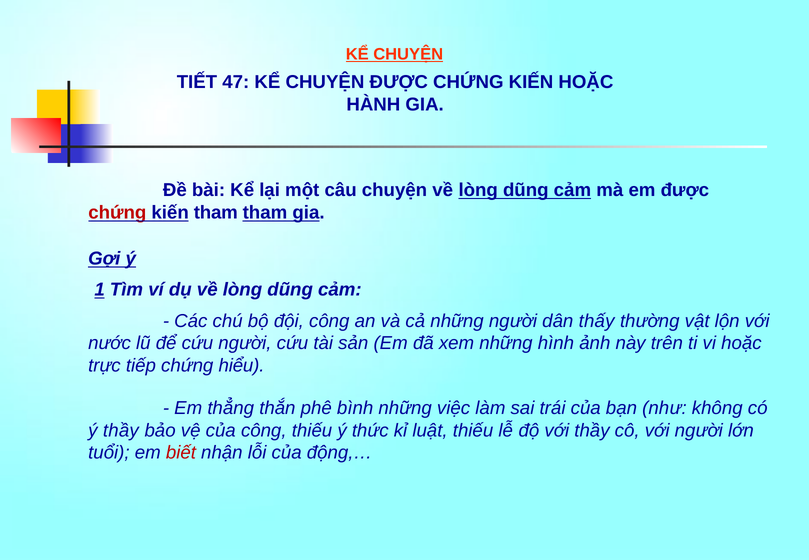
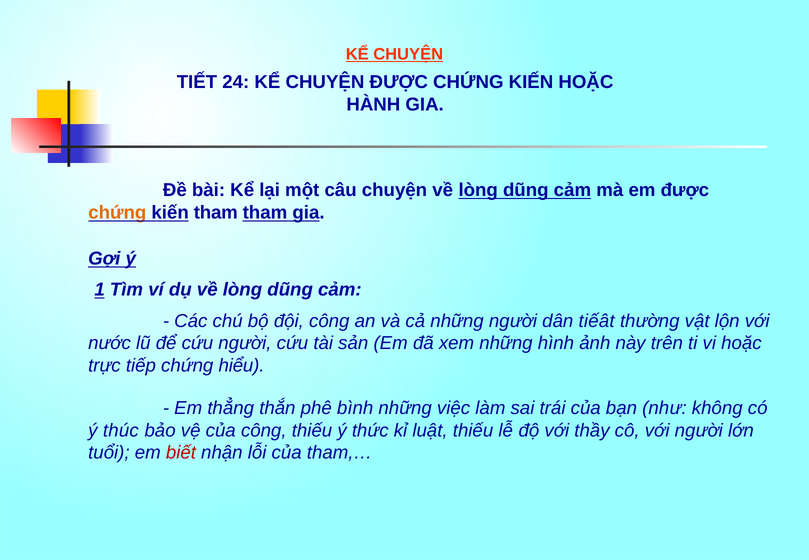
47: 47 -> 24 (236, 82)
chứng colour: red -> orange (117, 213)
thấy: thấy -> tiếât (597, 321)
ý thầy: thầy -> thúc (121, 430)
động,…: động,… -> tham,… (340, 453)
